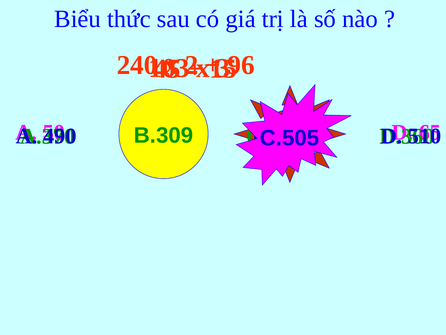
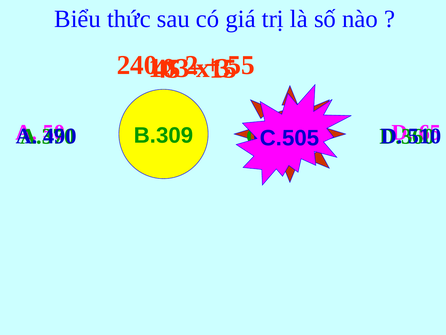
96: 96 -> 55 (241, 65)
